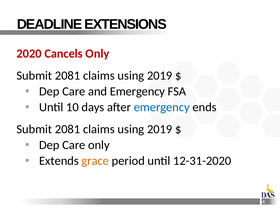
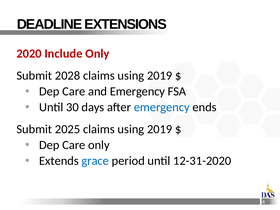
Cancels: Cancels -> Include (63, 54)
2081: 2081 -> 2028 (68, 76)
10: 10 -> 30 (72, 107)
2081: 2081 -> 2025 (68, 129)
grace colour: orange -> blue (95, 161)
